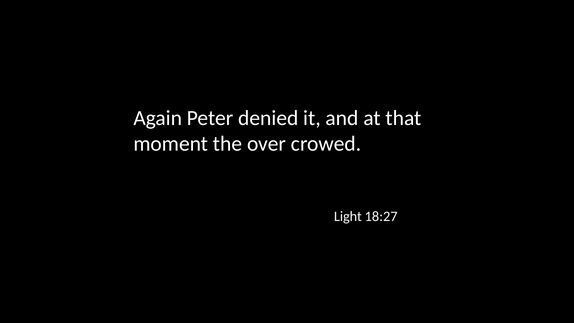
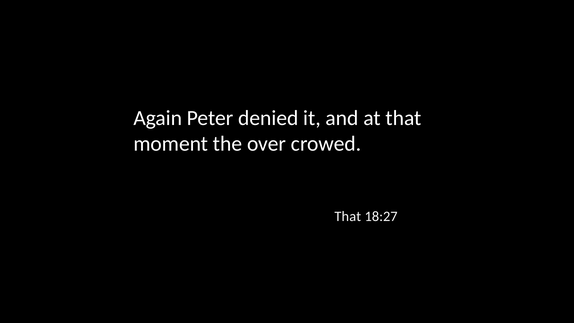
Light: Light -> That (348, 216)
